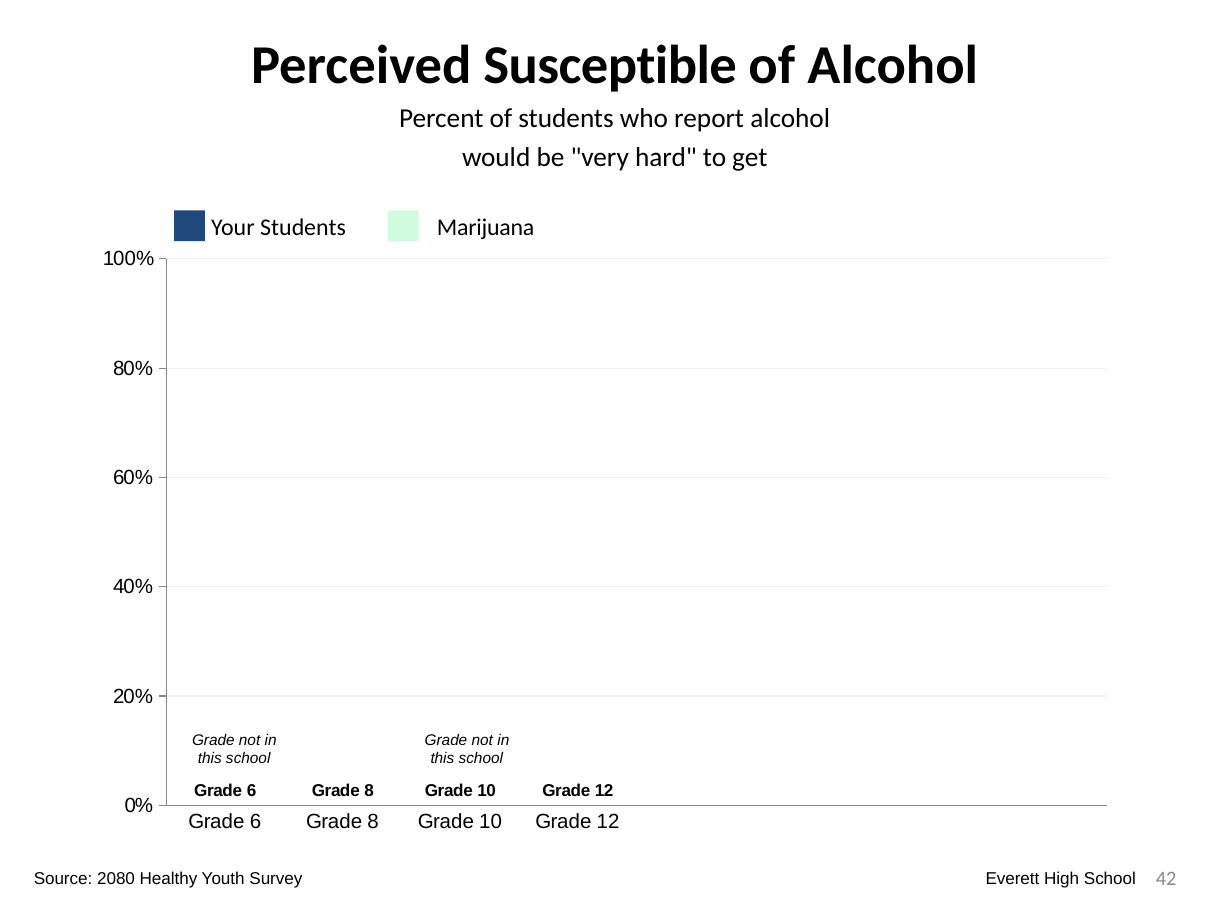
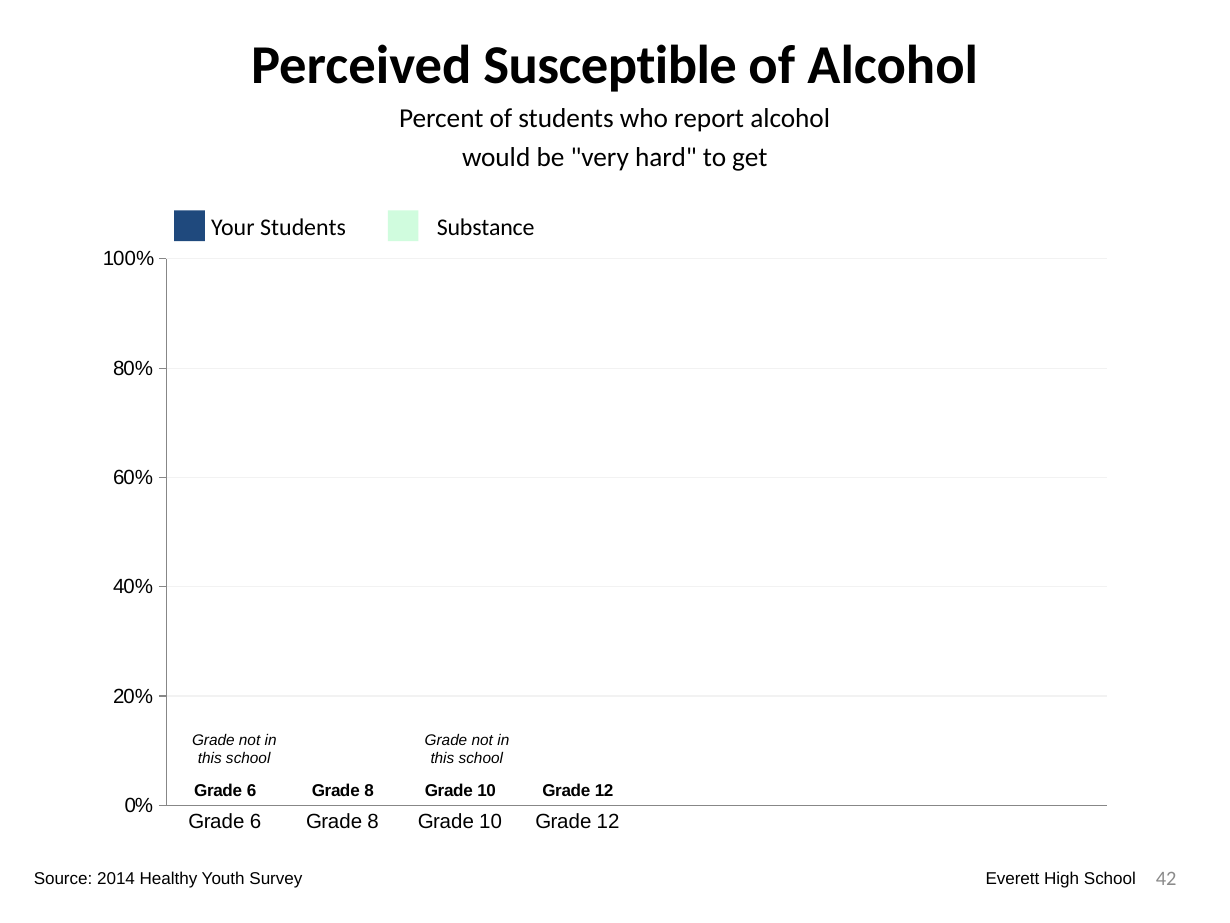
Marijuana: Marijuana -> Substance (486, 227)
2080: 2080 -> 2014 (116, 878)
